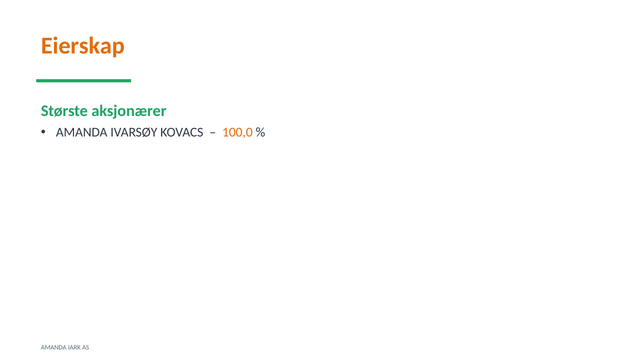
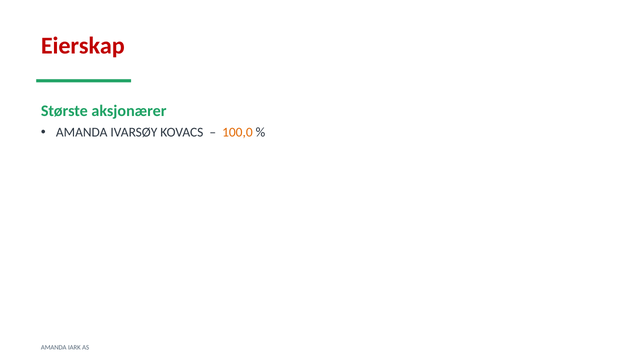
Eierskap colour: orange -> red (83, 46)
